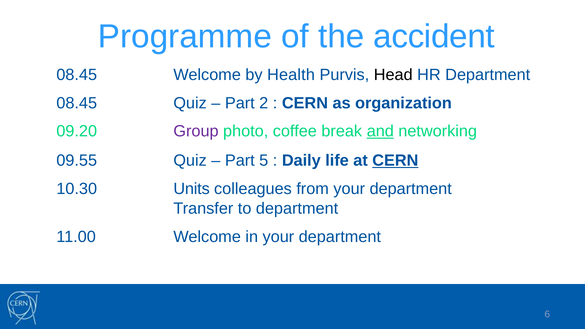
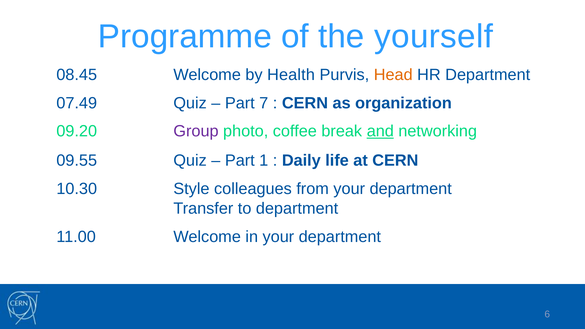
accident: accident -> yourself (434, 36)
Head colour: black -> orange (393, 75)
08.45: 08.45 -> 07.49 (77, 103)
2: 2 -> 7 (264, 103)
5: 5 -> 1 (264, 161)
CERN underline: present -> none (395, 161)
Units: Units -> Style (191, 189)
